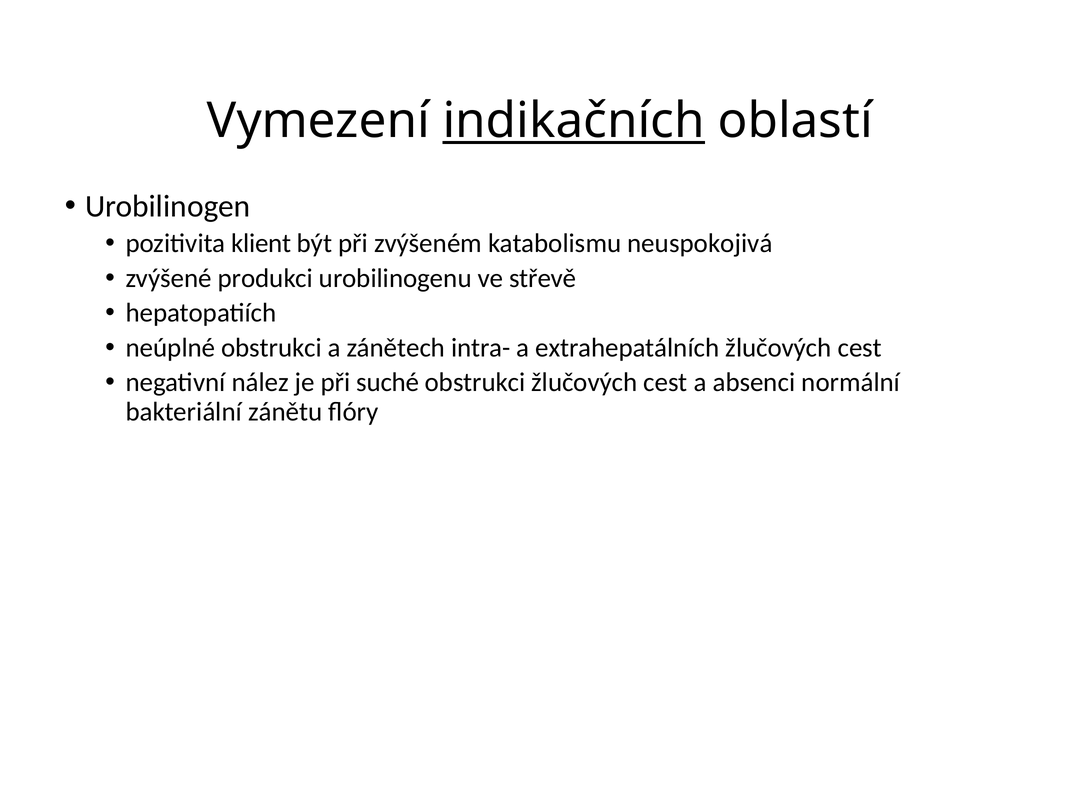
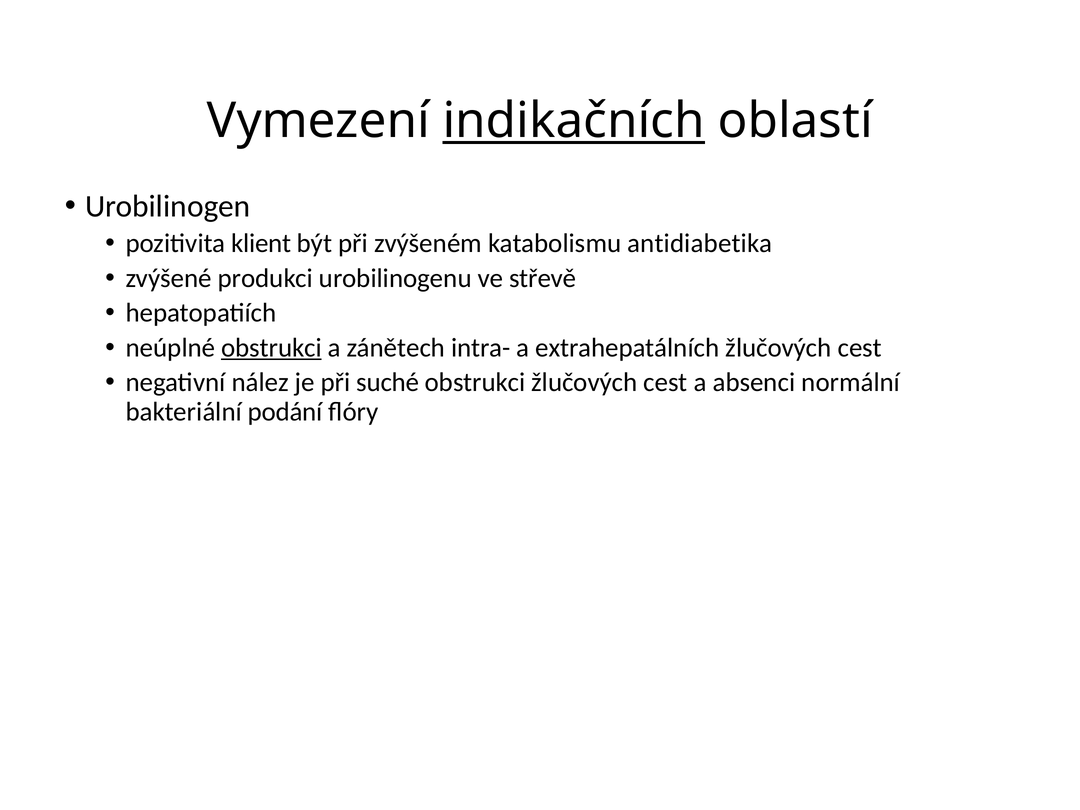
neuspokojivá: neuspokojivá -> antidiabetika (700, 243)
obstrukci underline: none -> present (271, 348)
zánětu: zánětu -> podání (285, 412)
